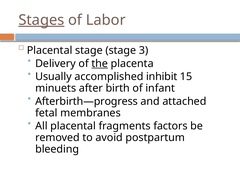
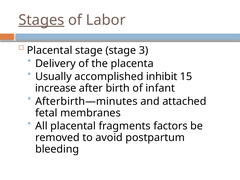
the underline: present -> none (100, 64)
minuets: minuets -> increase (56, 88)
Afterbirth—progress: Afterbirth—progress -> Afterbirth—minutes (86, 101)
